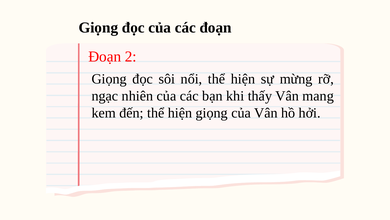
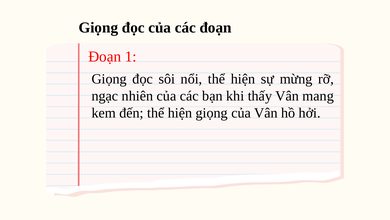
2: 2 -> 1 (131, 56)
